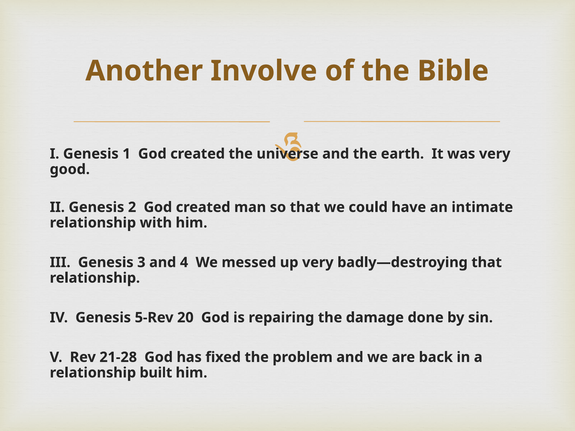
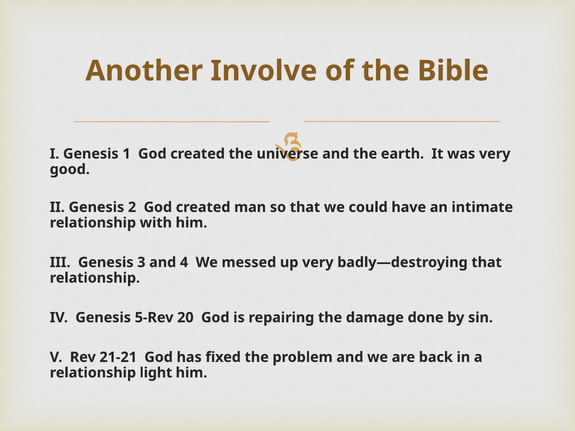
21-28: 21-28 -> 21-21 (118, 357)
built: built -> light (156, 373)
